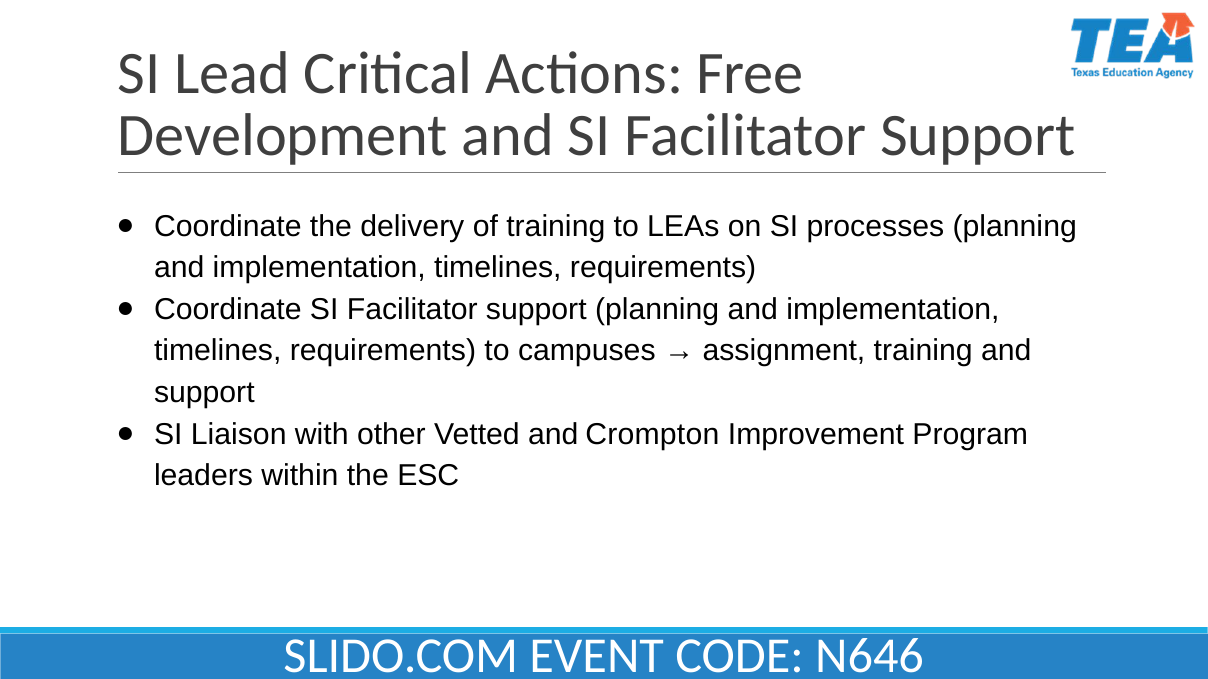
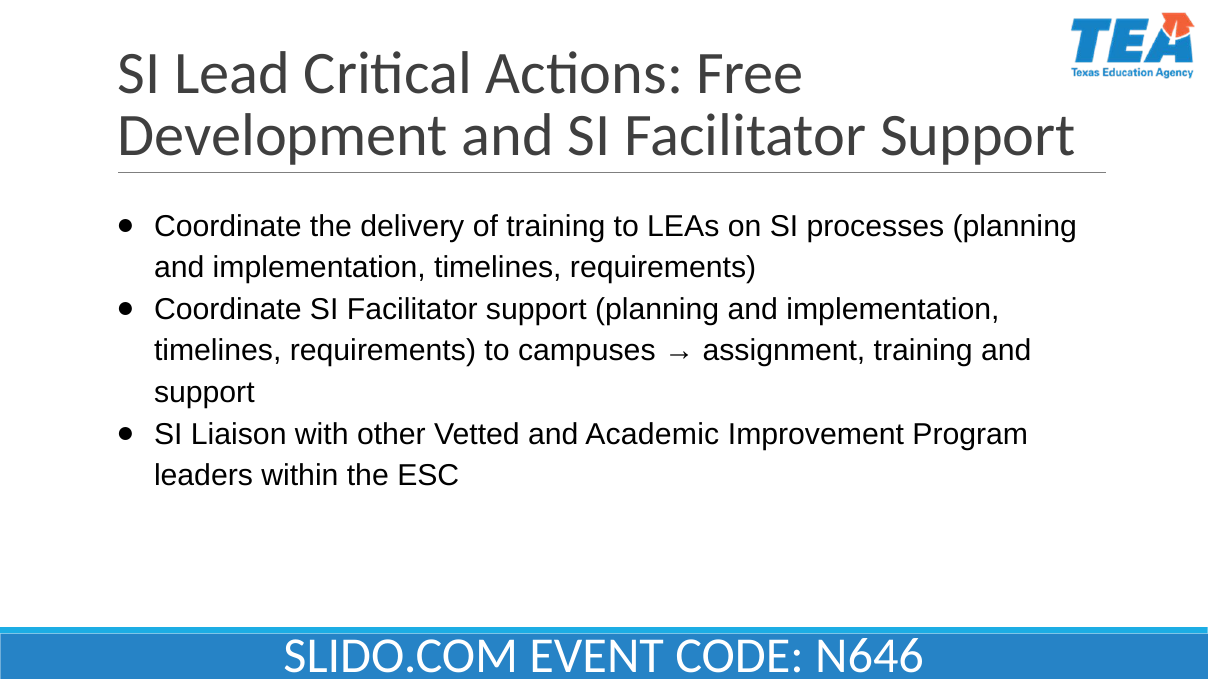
Crompton: Crompton -> Academic (652, 435)
